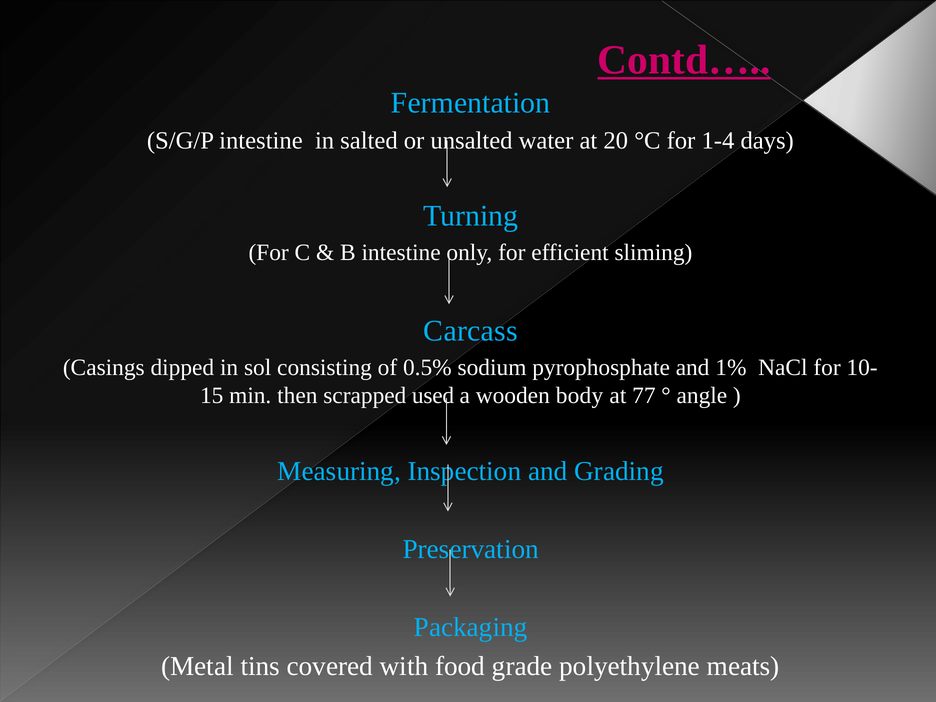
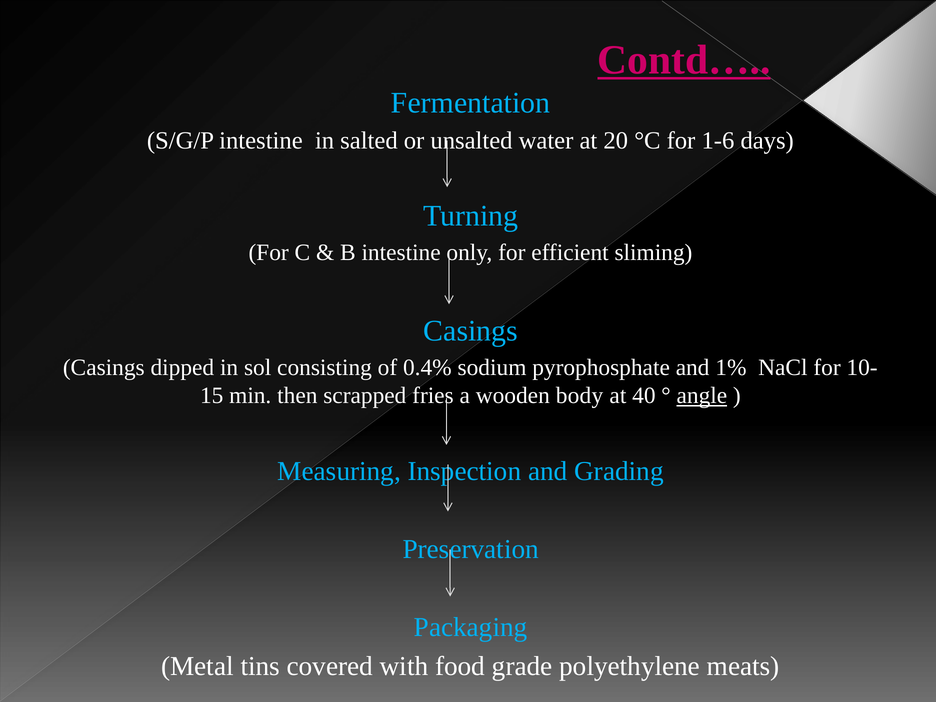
1-4: 1-4 -> 1-6 (718, 141)
Carcass: Carcass -> Casings (471, 331)
0.5%: 0.5% -> 0.4% (427, 367)
used: used -> fries (433, 396)
77: 77 -> 40 (644, 396)
angle underline: none -> present (702, 396)
